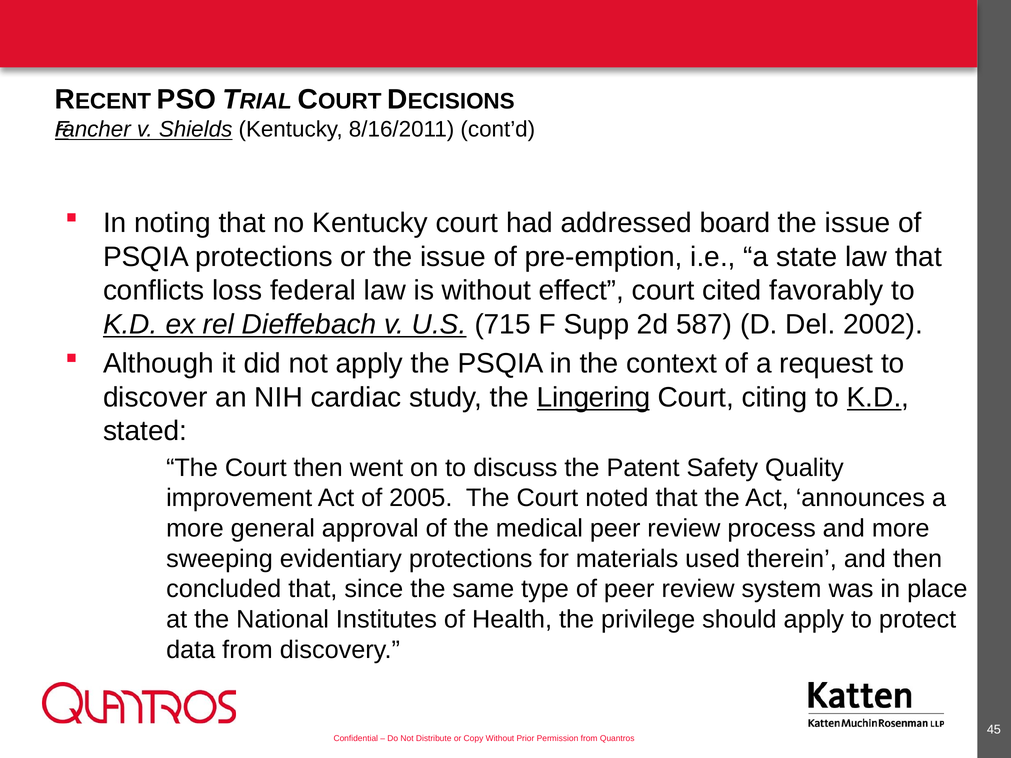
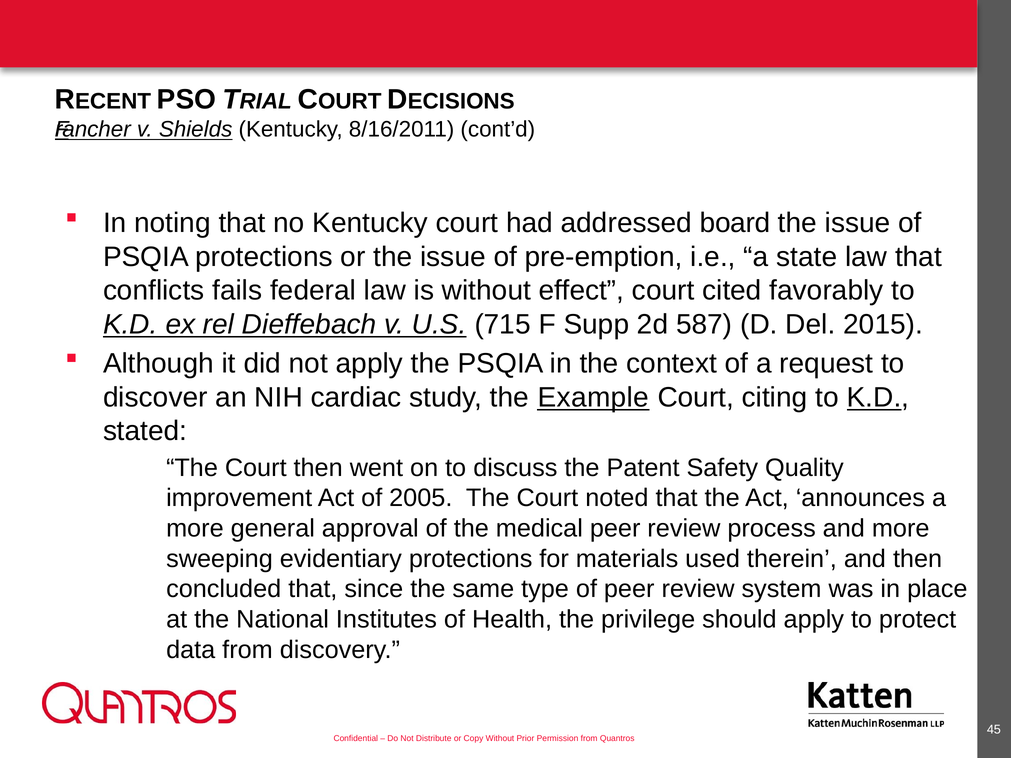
loss: loss -> fails (237, 291)
2002: 2002 -> 2015 (883, 324)
Lingering: Lingering -> Example (593, 397)
